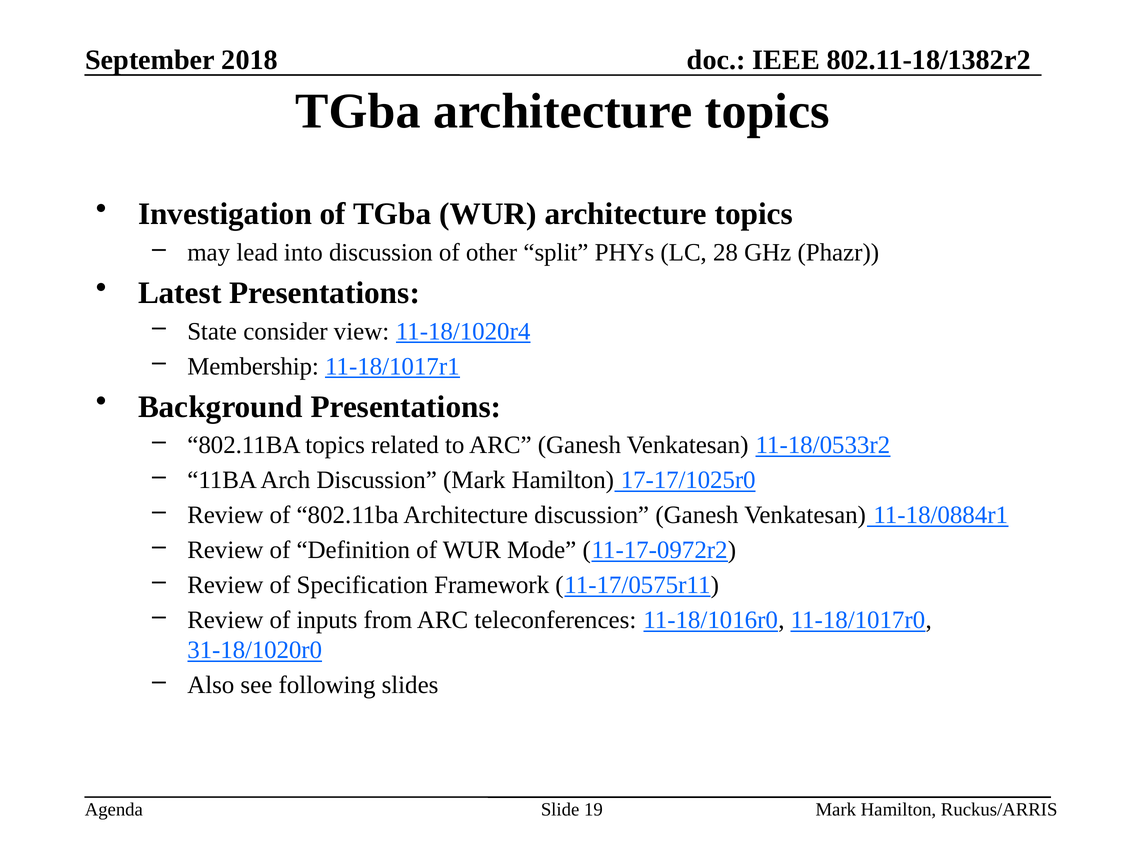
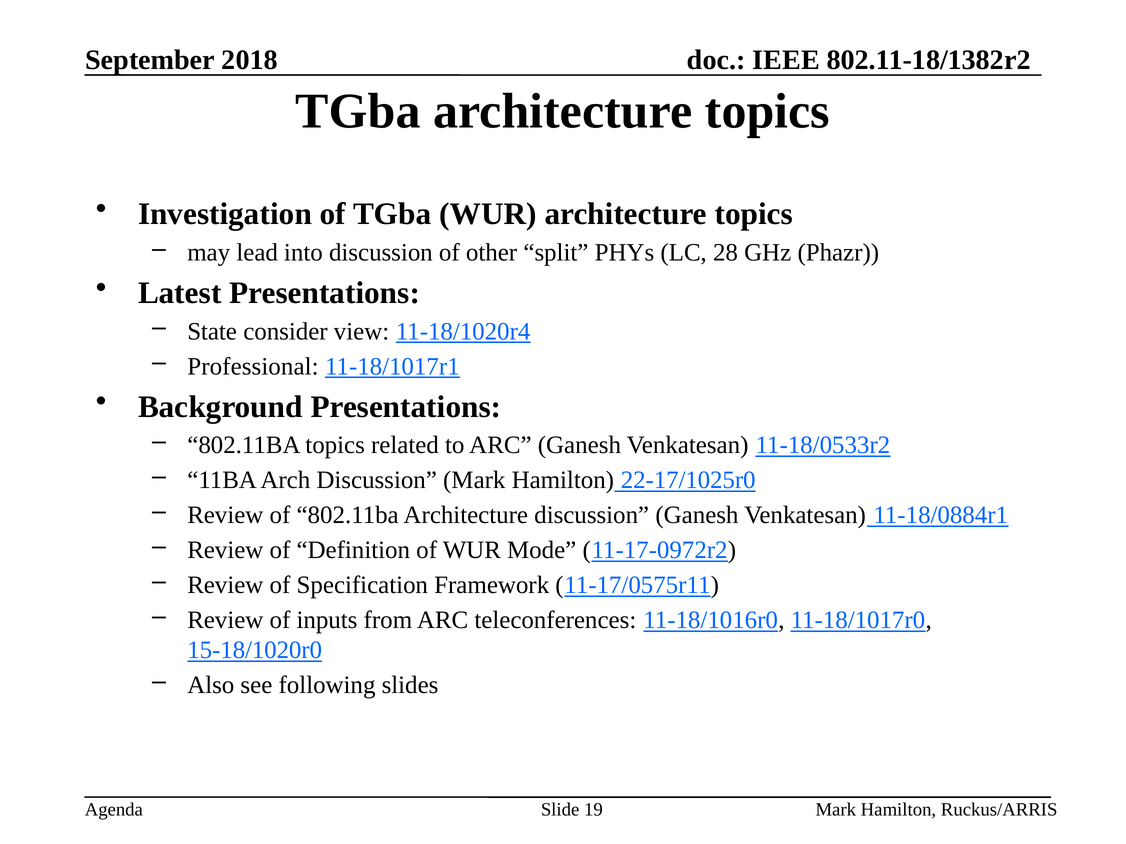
Membership: Membership -> Professional (253, 366)
17-17/1025r0: 17-17/1025r0 -> 22-17/1025r0 (688, 480)
31-18/1020r0: 31-18/1020r0 -> 15-18/1020r0 (255, 650)
